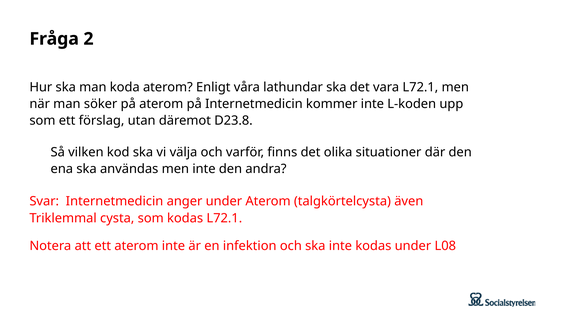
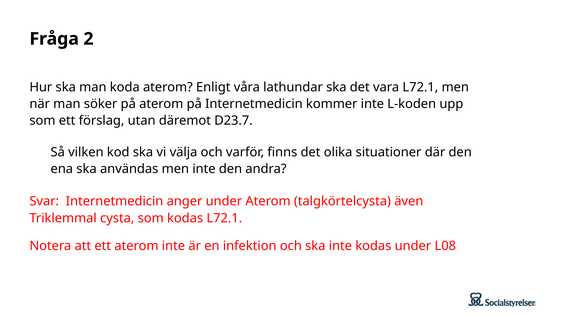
D23.8: D23.8 -> D23.7 (233, 121)
